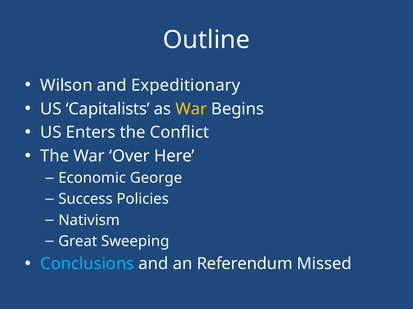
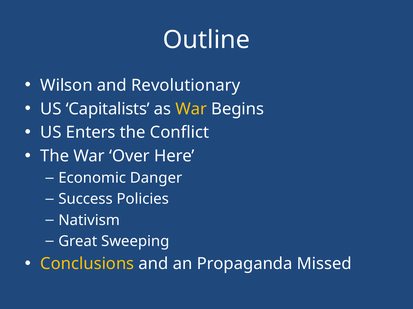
Expeditionary: Expeditionary -> Revolutionary (186, 85)
George: George -> Danger (156, 178)
Conclusions colour: light blue -> yellow (87, 264)
Referendum: Referendum -> Propaganda (245, 264)
